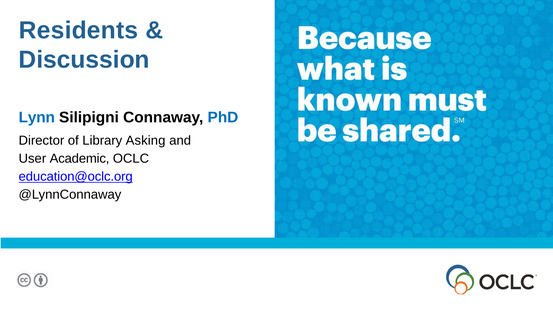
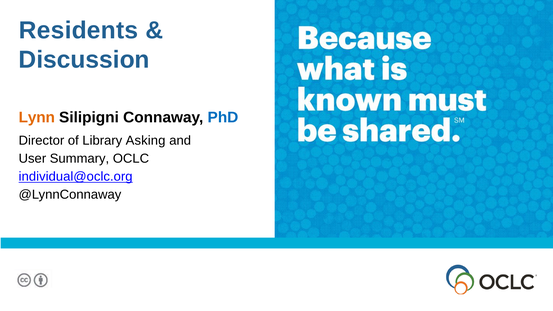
Lynn colour: blue -> orange (37, 117)
Academic: Academic -> Summary (79, 159)
education@oclc.org: education@oclc.org -> individual@oclc.org (76, 177)
